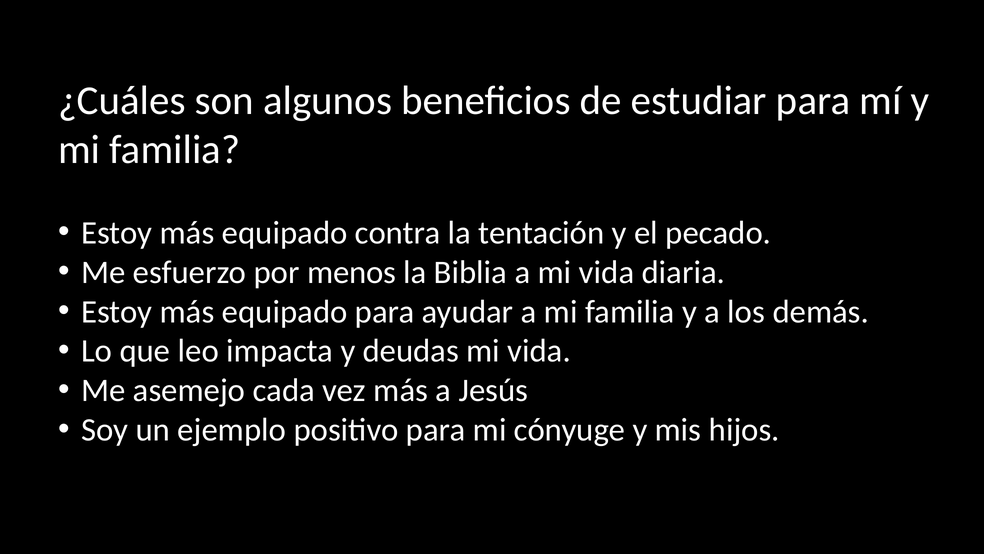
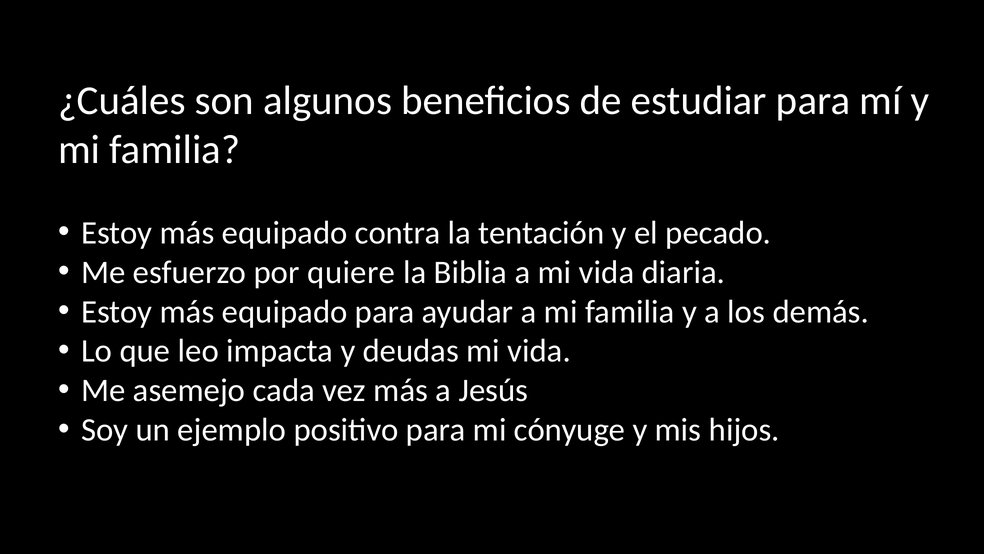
menos: menos -> quiere (351, 272)
